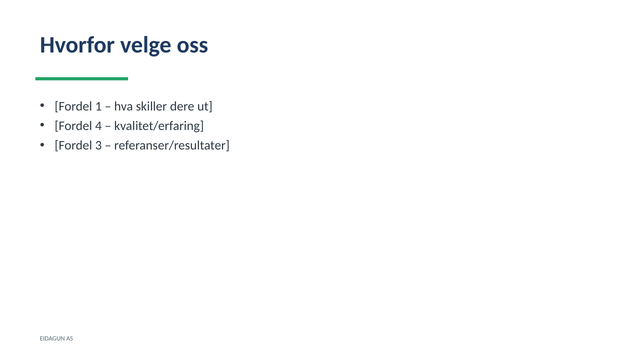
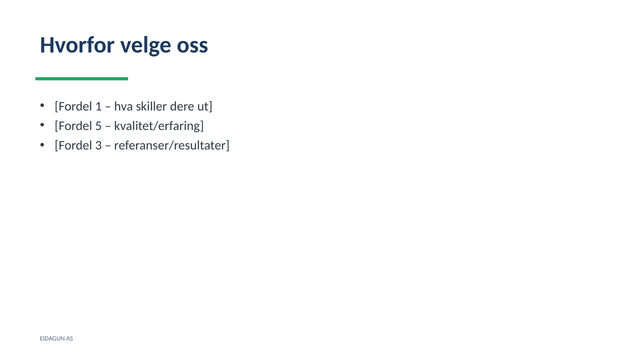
4: 4 -> 5 (98, 126)
